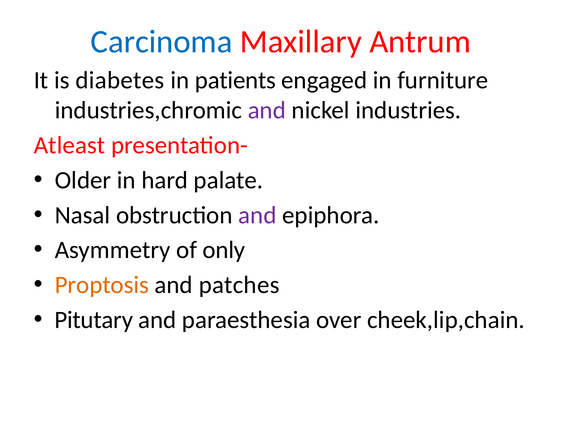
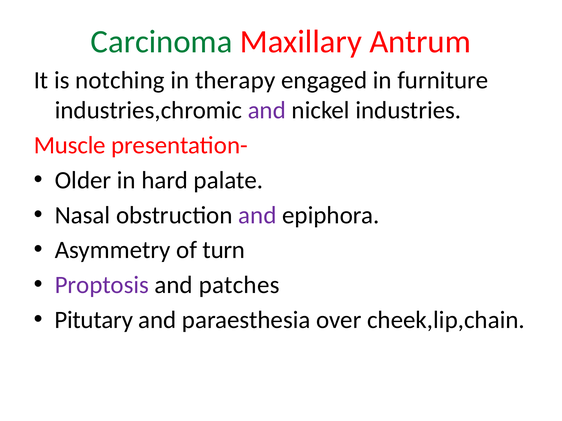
Carcinoma colour: blue -> green (162, 42)
diabetes: diabetes -> notching (120, 80)
patients: patients -> therapy (235, 80)
Atleast: Atleast -> Muscle (70, 145)
only: only -> turn (224, 250)
Proptosis colour: orange -> purple (102, 285)
